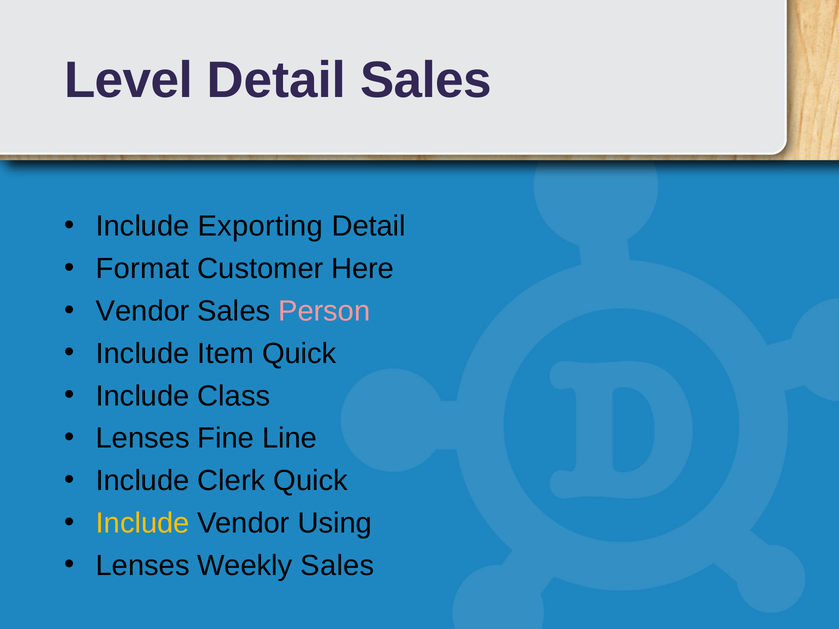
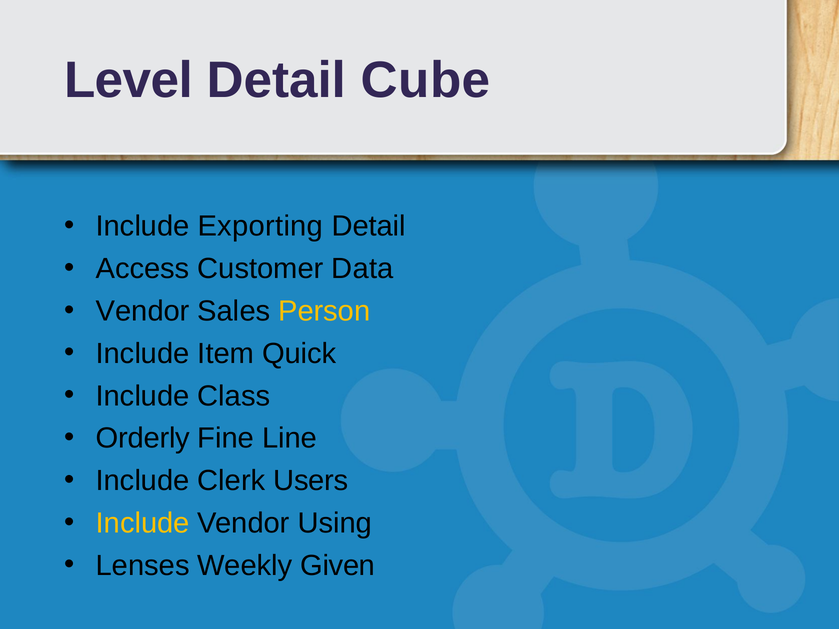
Detail Sales: Sales -> Cube (426, 80)
Format: Format -> Access (143, 269)
Here: Here -> Data (362, 269)
Person colour: pink -> yellow (324, 311)
Lenses: Lenses -> Orderly (143, 439)
Clerk Quick: Quick -> Users (311, 481)
Weekly Sales: Sales -> Given (338, 566)
